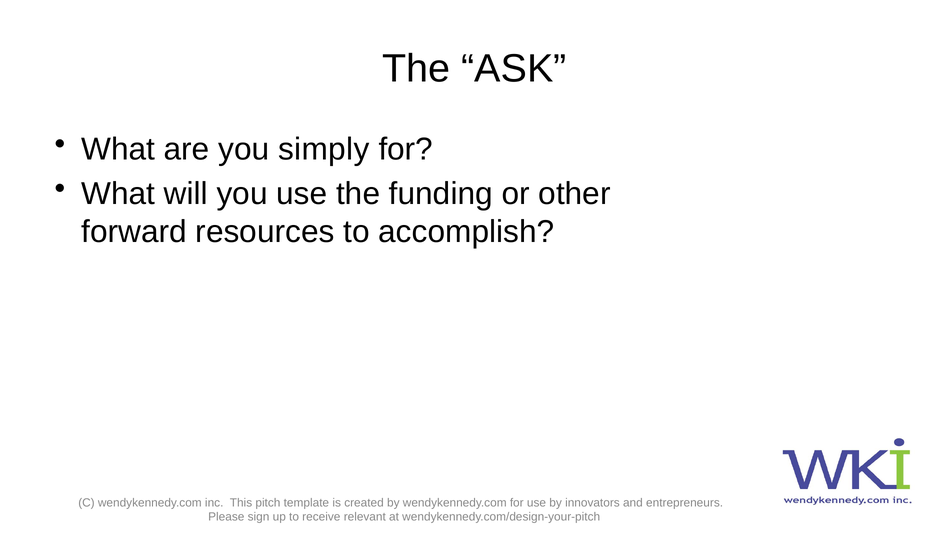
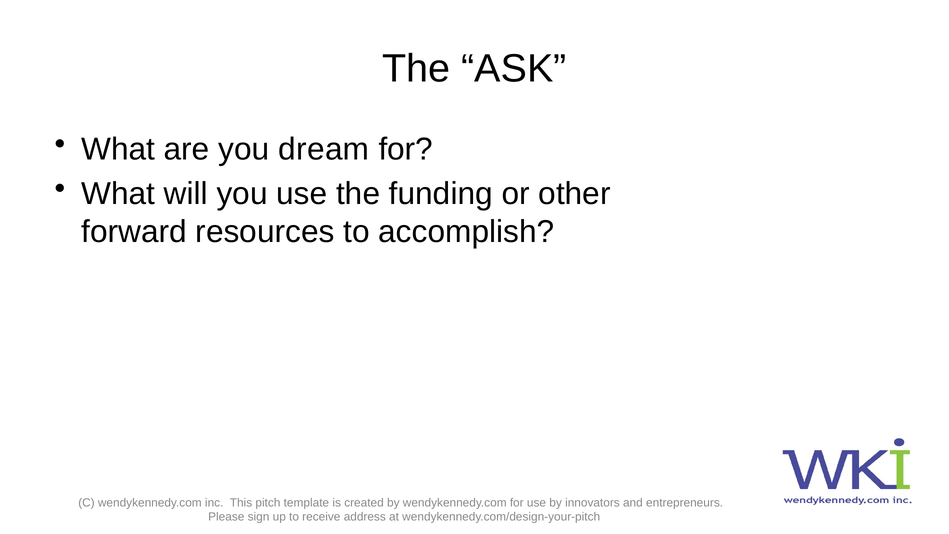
simply: simply -> dream (324, 149)
relevant: relevant -> address (365, 517)
